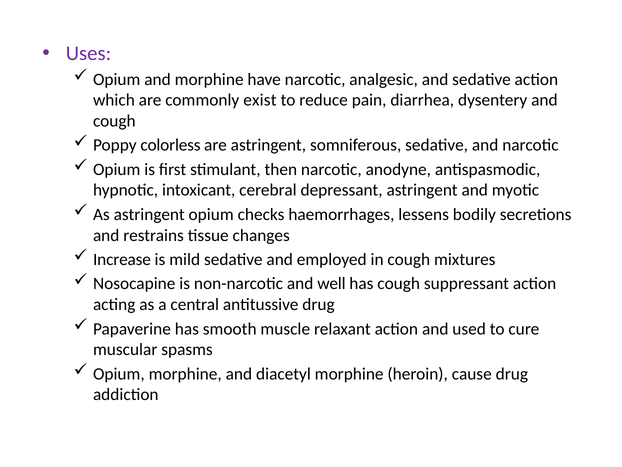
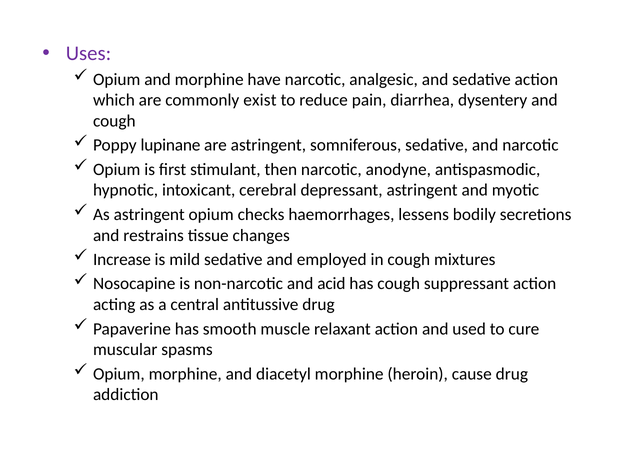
colorless: colorless -> lupinane (170, 145)
well: well -> acid (331, 283)
